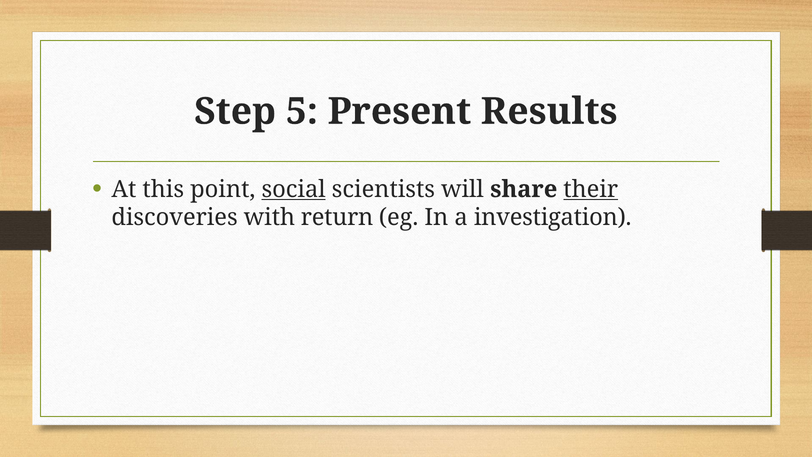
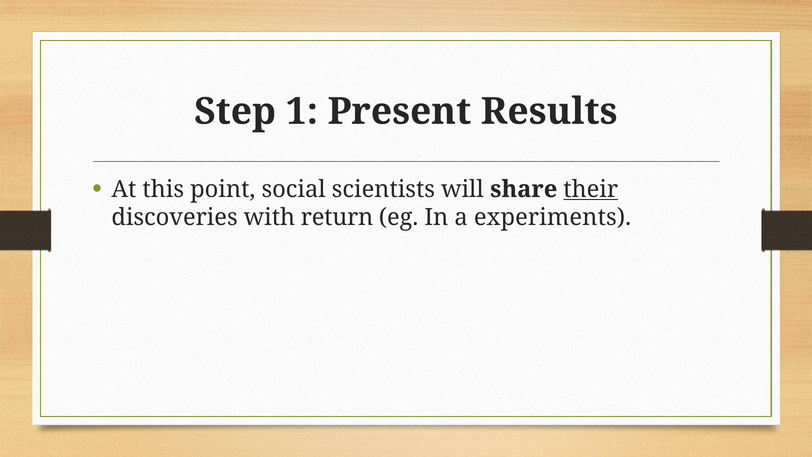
5: 5 -> 1 (302, 111)
social underline: present -> none (294, 189)
investigation: investigation -> experiments (553, 218)
